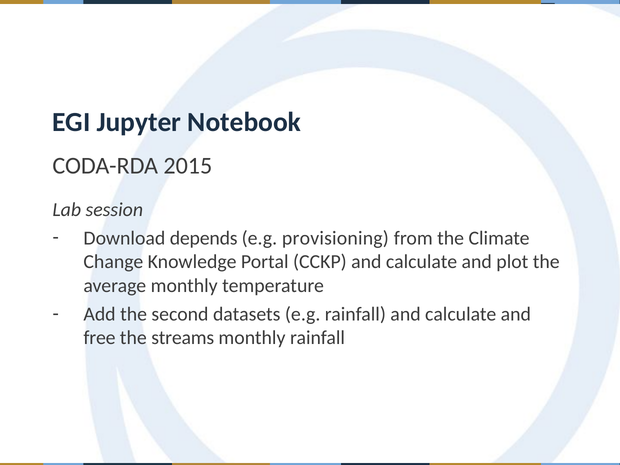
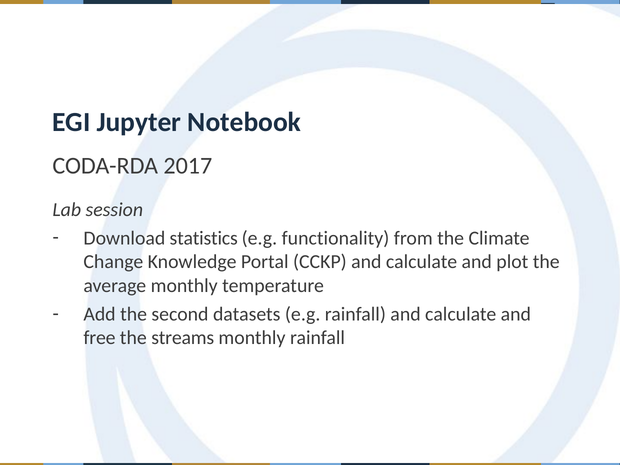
2015: 2015 -> 2017 (188, 166)
depends: depends -> statistics (204, 238)
provisioning: provisioning -> functionality (335, 238)
